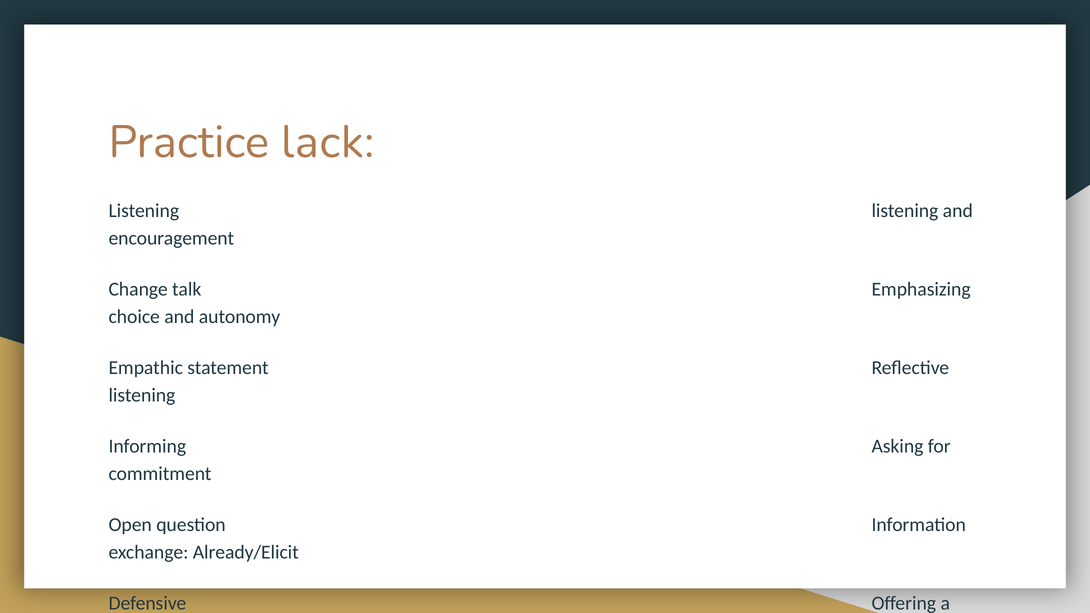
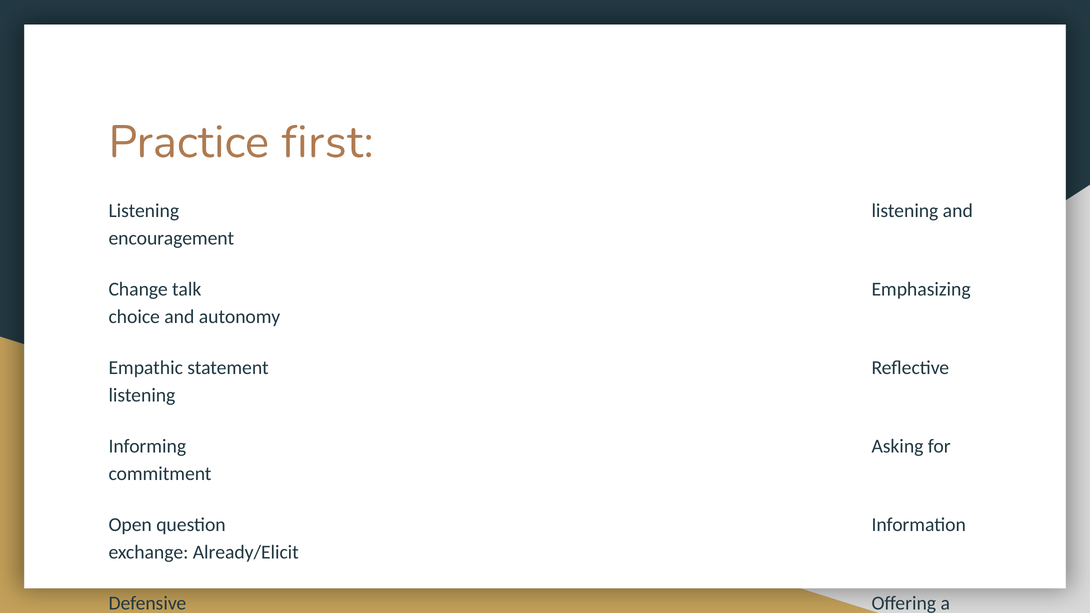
lack: lack -> first (328, 142)
